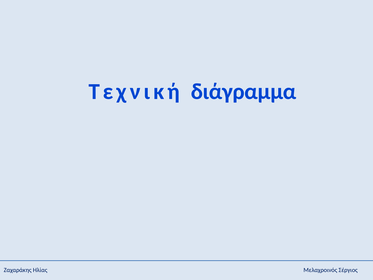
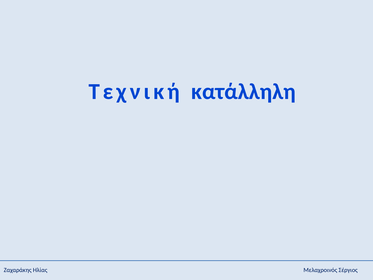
διάγραμμα: διάγραμμα -> κατάλληλη (243, 92)
